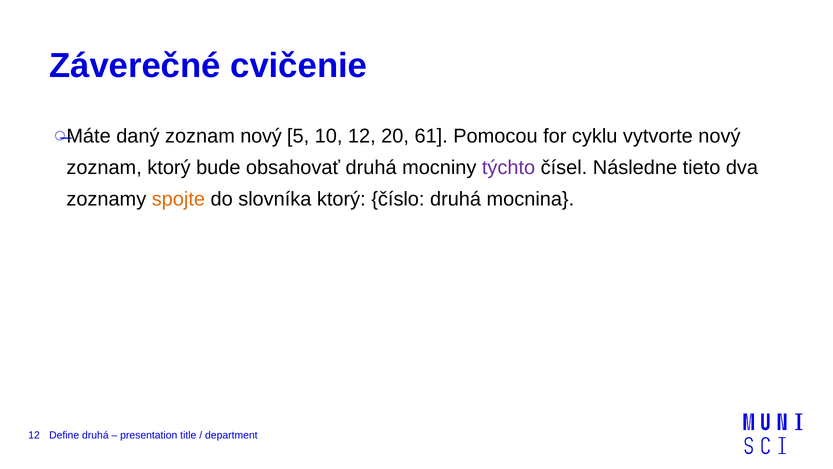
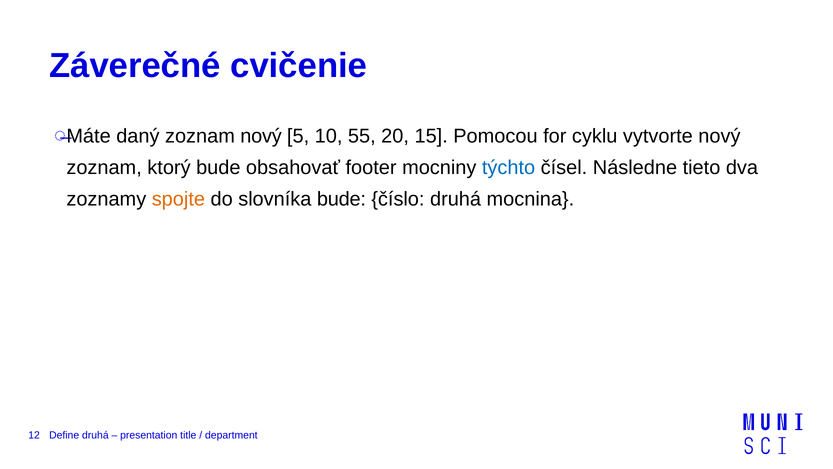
10 12: 12 -> 55 (362, 136)
61: 61 -> 15 (431, 136)
obsahovať druhá: druhá -> footer (371, 168)
týchto colour: purple -> blue (509, 168)
slovníka ktorý: ktorý -> bude (341, 199)
